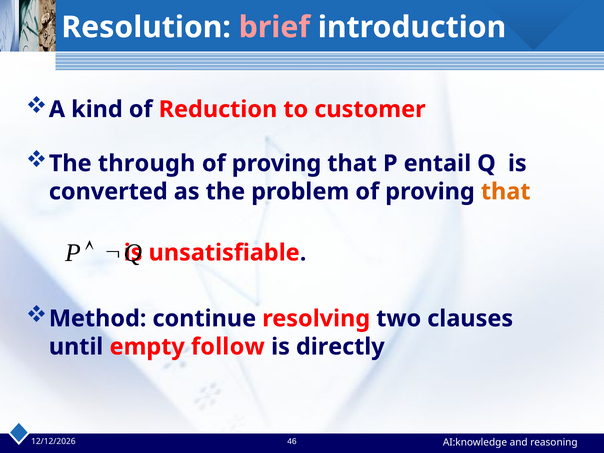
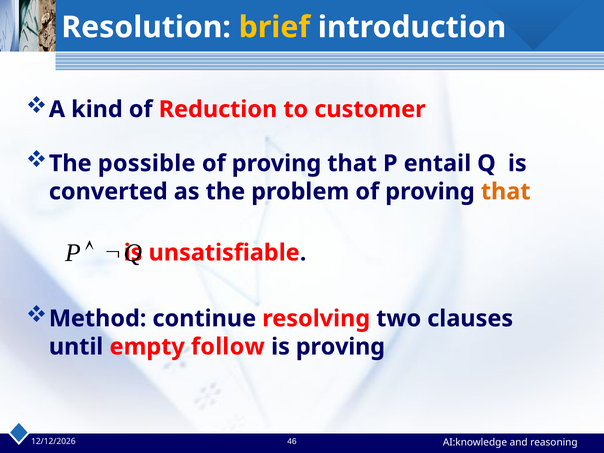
brief colour: pink -> yellow (274, 27)
through: through -> possible (147, 163)
is directly: directly -> proving (340, 347)
